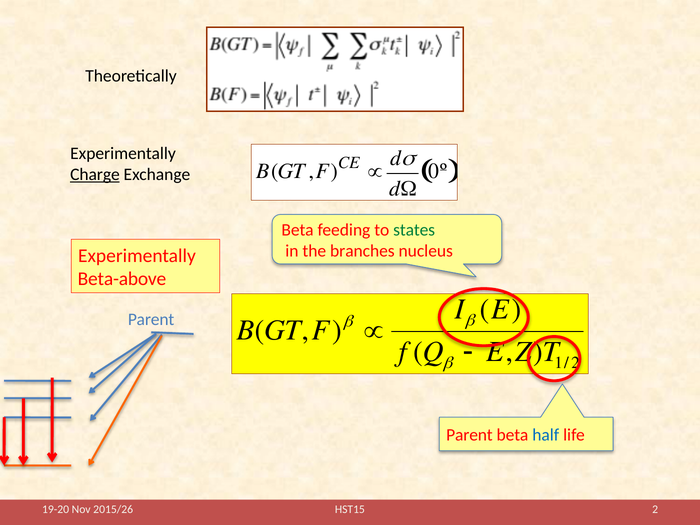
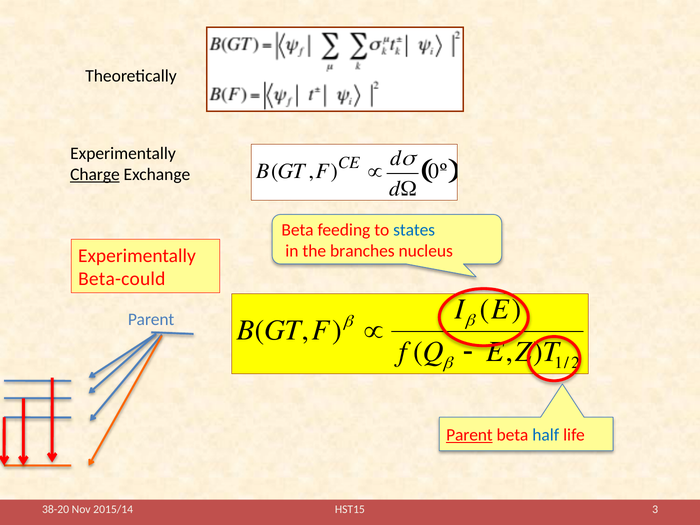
states colour: green -> blue (414, 230)
Beta-above: Beta-above -> Beta-could (122, 279)
Parent underline: none -> present (469, 435)
19-20: 19-20 -> 38-20 (56, 510)
2015/26: 2015/26 -> 2015/14 (113, 510)
2: 2 -> 3 (655, 509)
